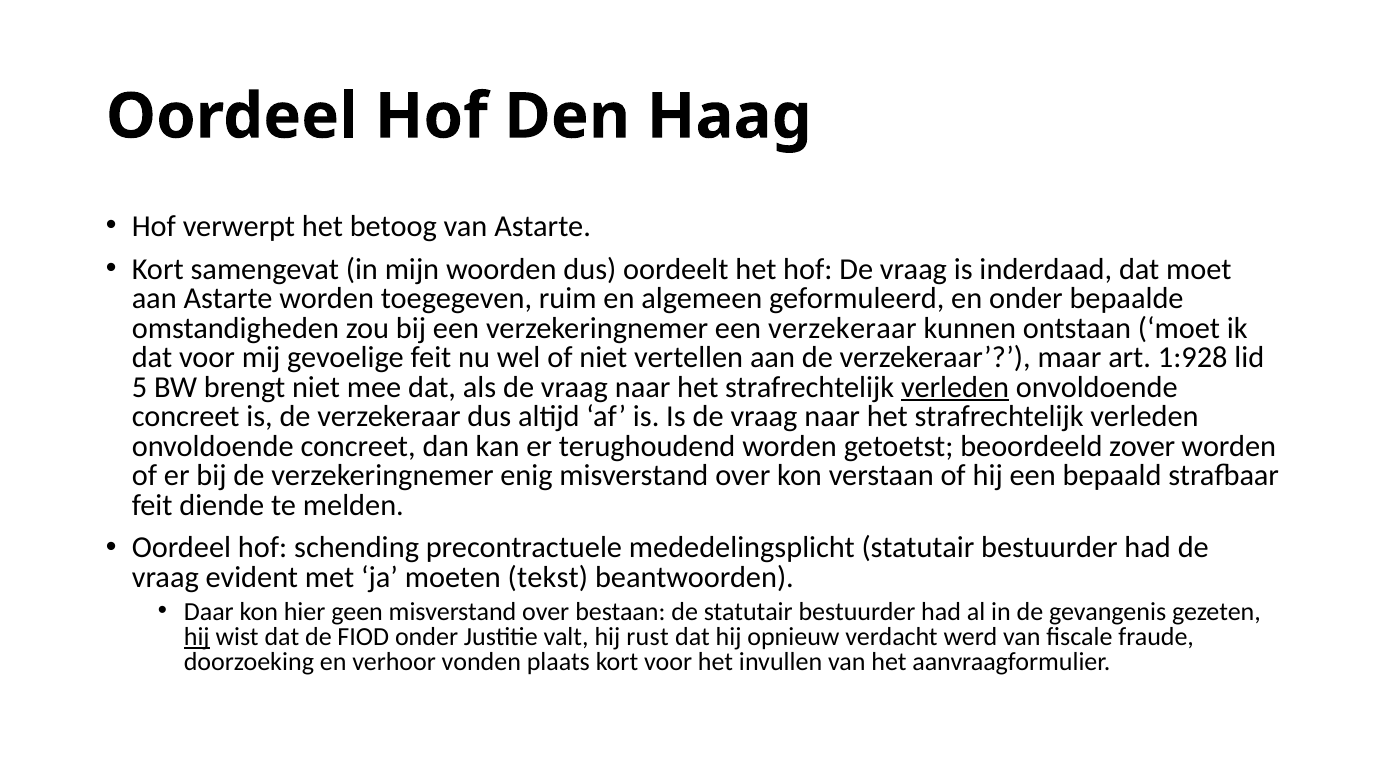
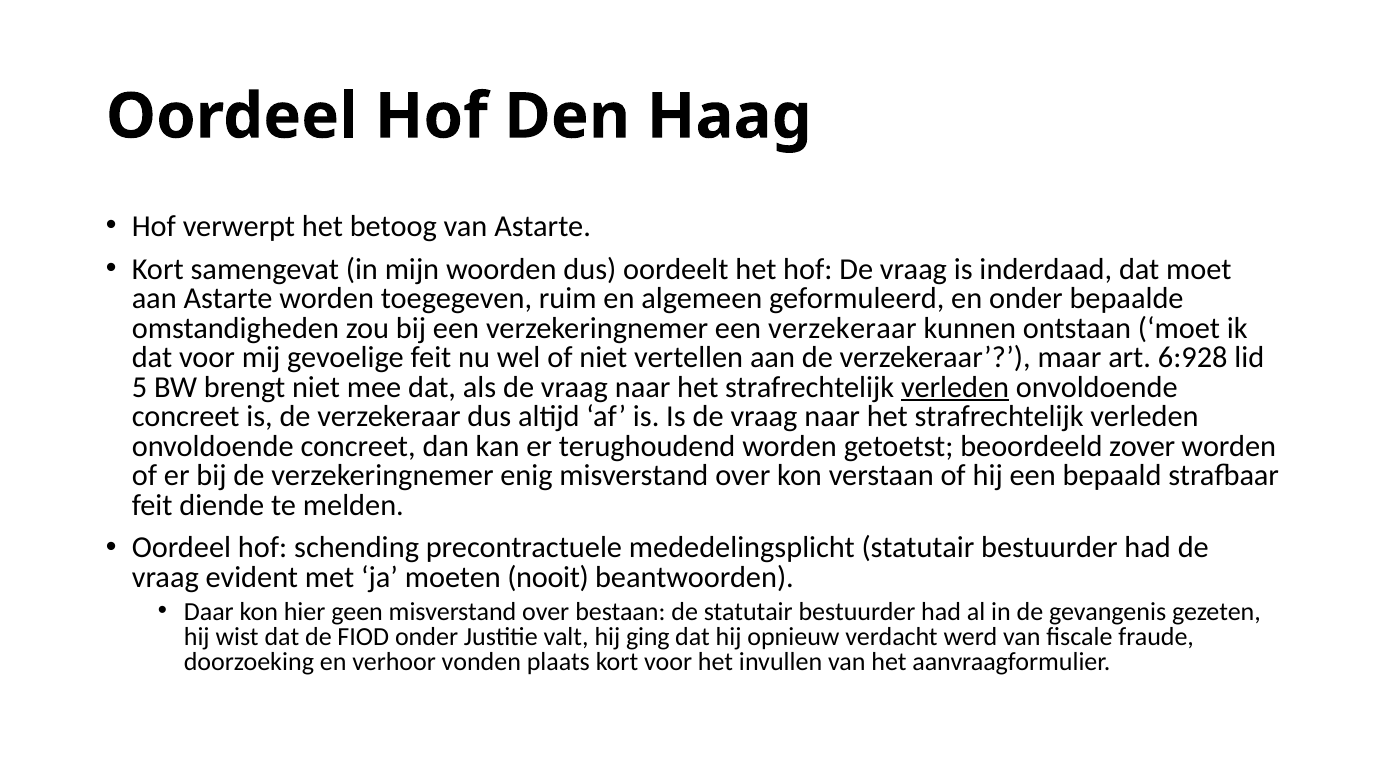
1:928: 1:928 -> 6:928 (1193, 358)
tekst: tekst -> nooit (548, 577)
hij underline: present -> none (197, 637)
rust: rust -> ging (648, 637)
